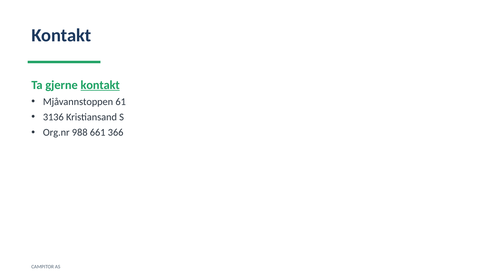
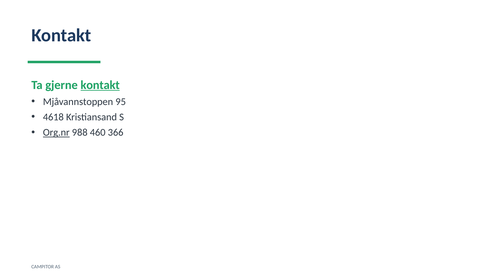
61: 61 -> 95 (121, 101)
3136: 3136 -> 4618 (53, 117)
Org.nr underline: none -> present (56, 132)
661: 661 -> 460 (98, 132)
